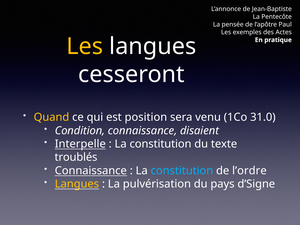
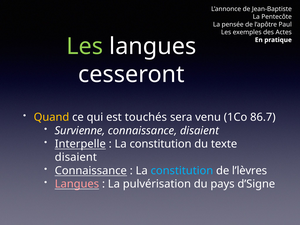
Les colour: yellow -> light green (85, 46)
position: position -> touchés (146, 117)
31.0: 31.0 -> 86.7 (263, 117)
Condition: Condition -> Survienne (80, 131)
troublés: troublés -> disaient (76, 157)
l’ordre: l’ordre -> l’lèvres (250, 171)
Langues colour: yellow -> pink (77, 184)
